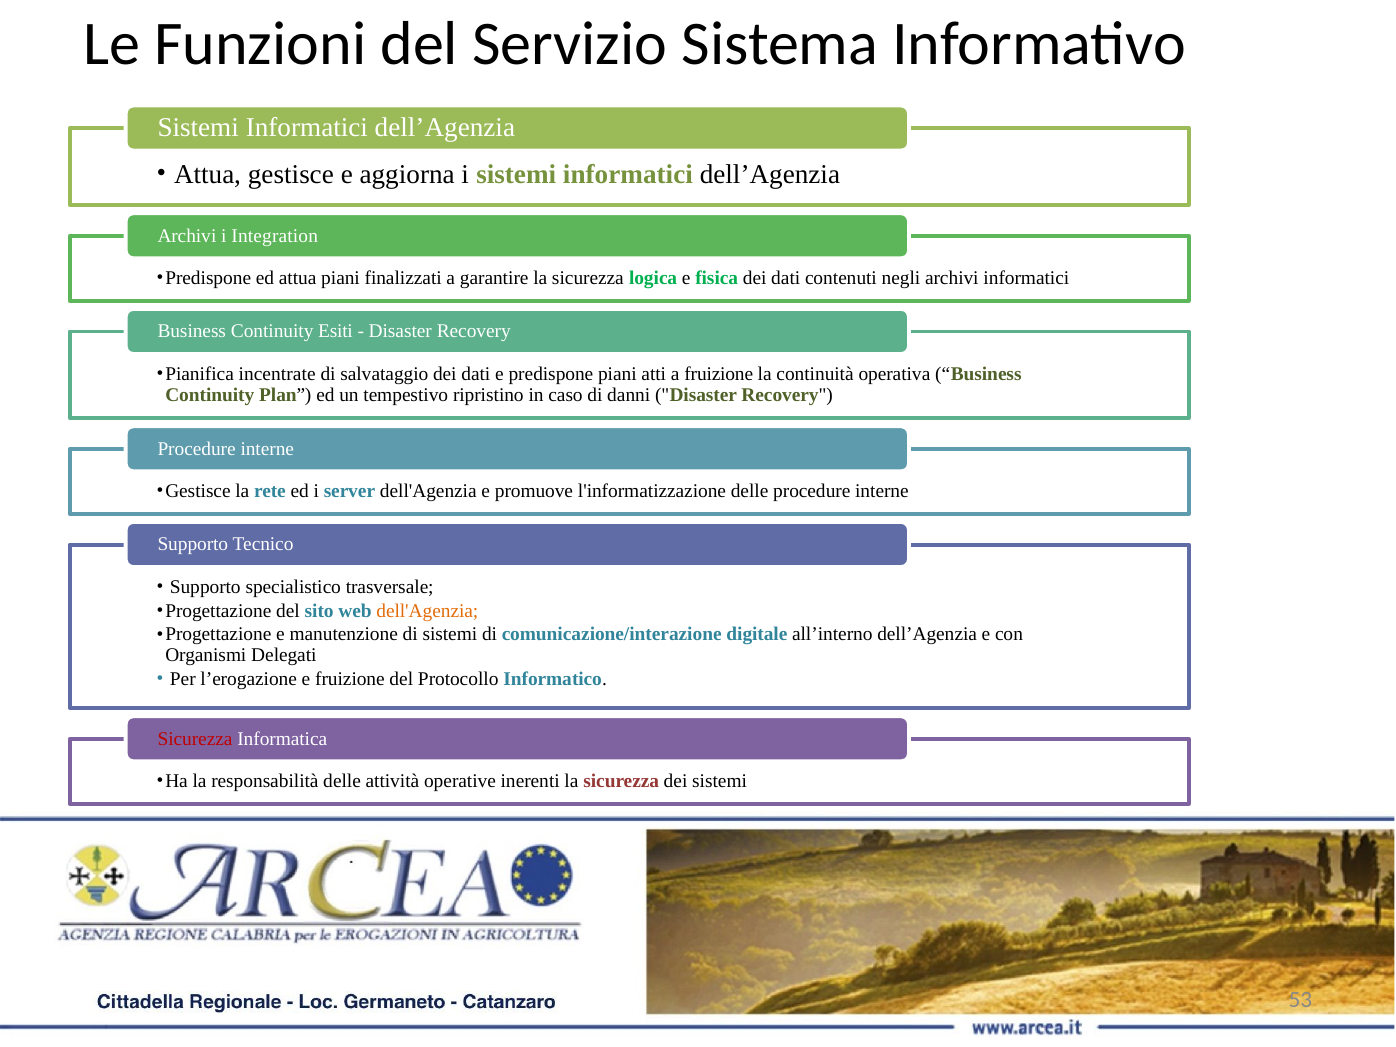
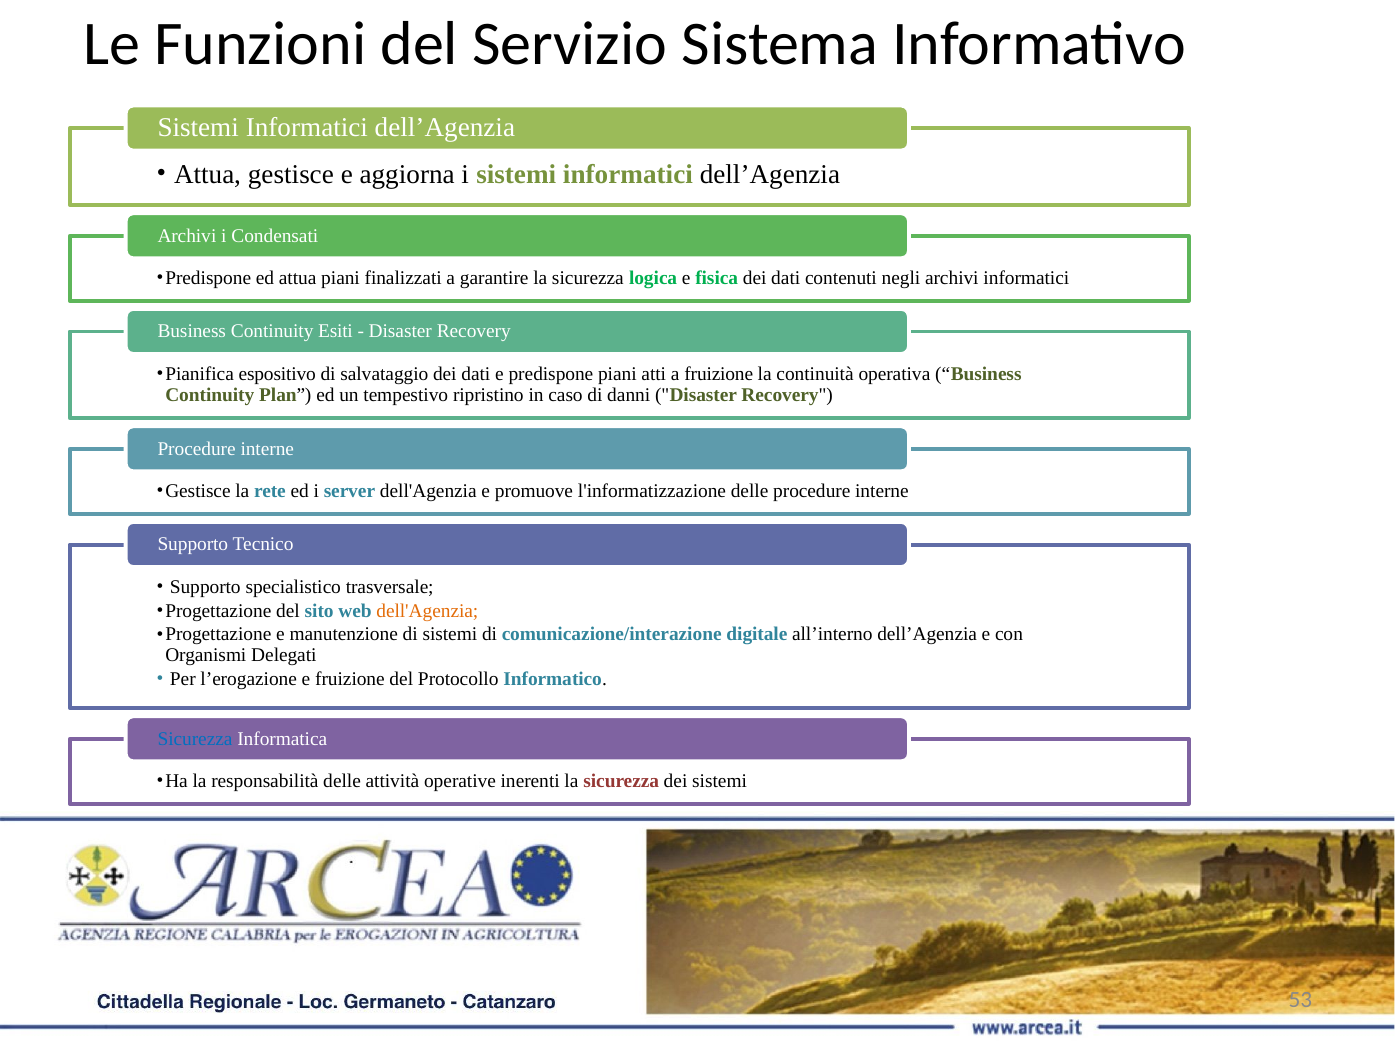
Integration: Integration -> Condensati (275, 236)
incentrate: incentrate -> espositivo (277, 374)
Sicurezza colour: red -> blue (195, 739)
